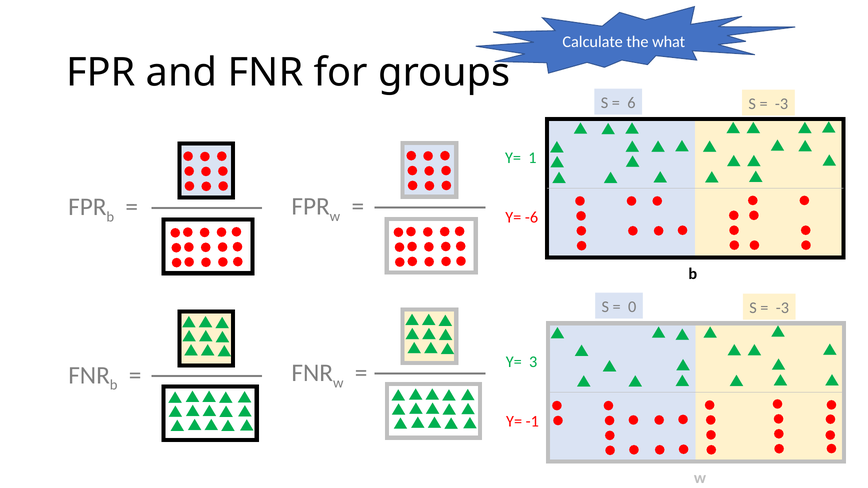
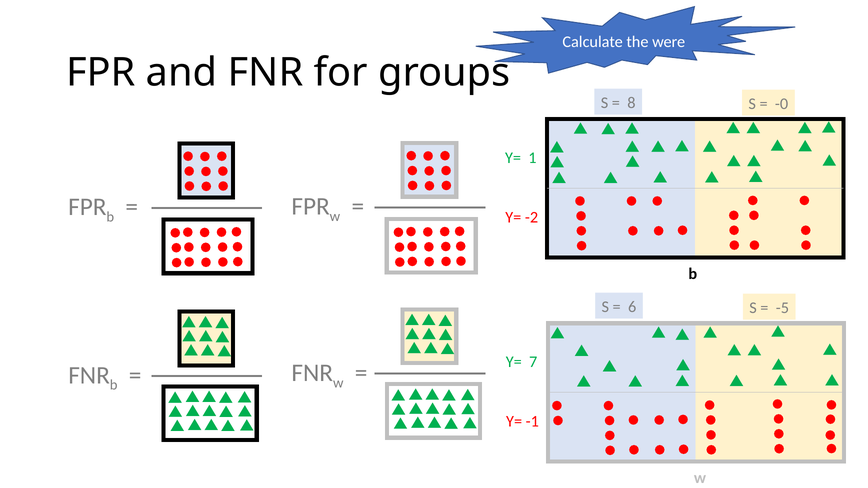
what: what -> were (669, 42)
6: 6 -> 8 (631, 103)
-3: -3 -> -0 (782, 104)
-6: -6 -> -2 (532, 218)
0: 0 -> 6 (632, 307)
-3: -3 -> -5 (782, 308)
3: 3 -> 7 (533, 362)
